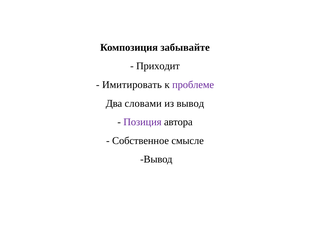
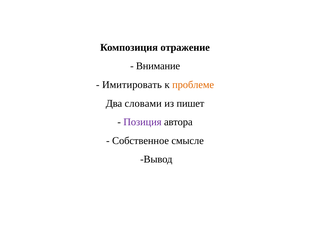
забывайте: забывайте -> отражение (185, 47)
Приходит: Приходит -> Внимание (158, 66)
проблеме colour: purple -> orange (193, 85)
из вывод: вывод -> пишет (190, 103)
